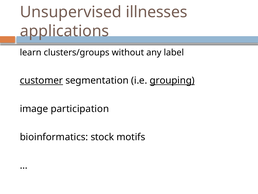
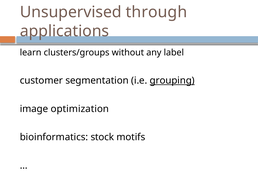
illnesses: illnesses -> through (156, 12)
customer underline: present -> none (41, 80)
participation: participation -> optimization (80, 109)
